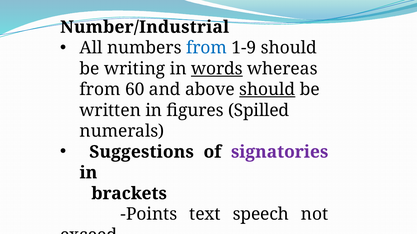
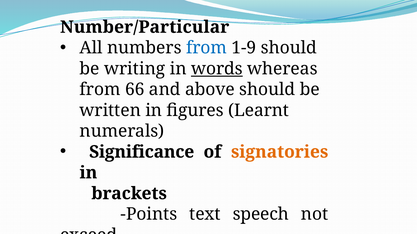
Number/Industrial: Number/Industrial -> Number/Particular (145, 27)
60: 60 -> 66 (135, 90)
should underline: present -> none (267, 90)
Spilled: Spilled -> Learnt (259, 111)
Suggestions: Suggestions -> Significance (142, 152)
signatories colour: purple -> orange (280, 152)
